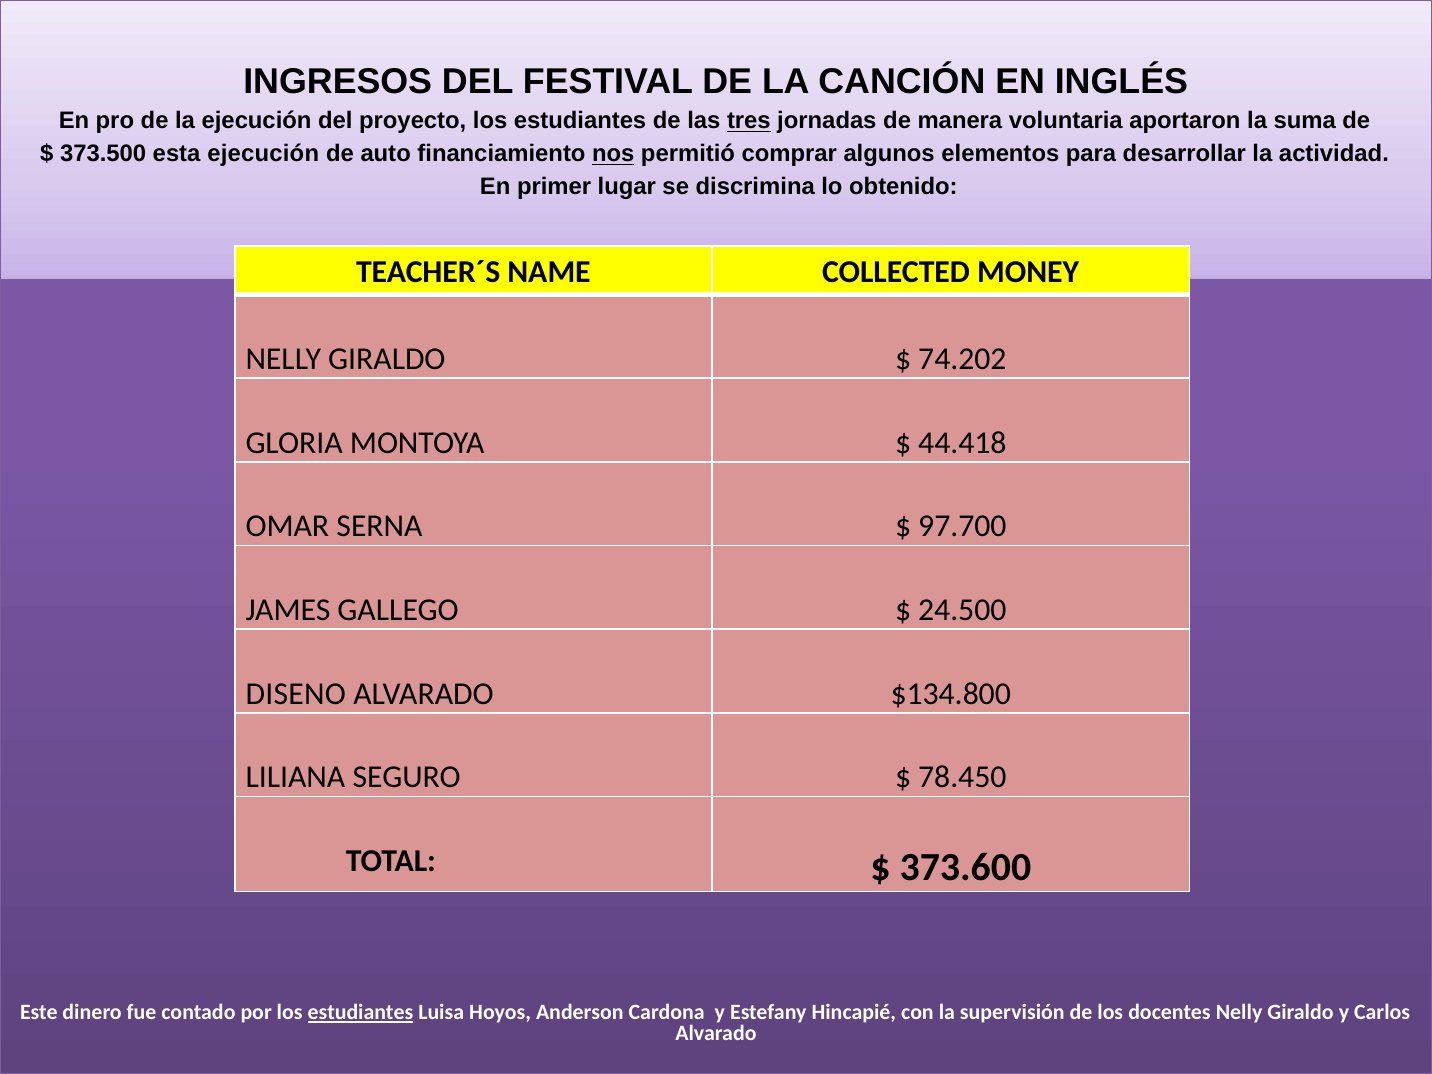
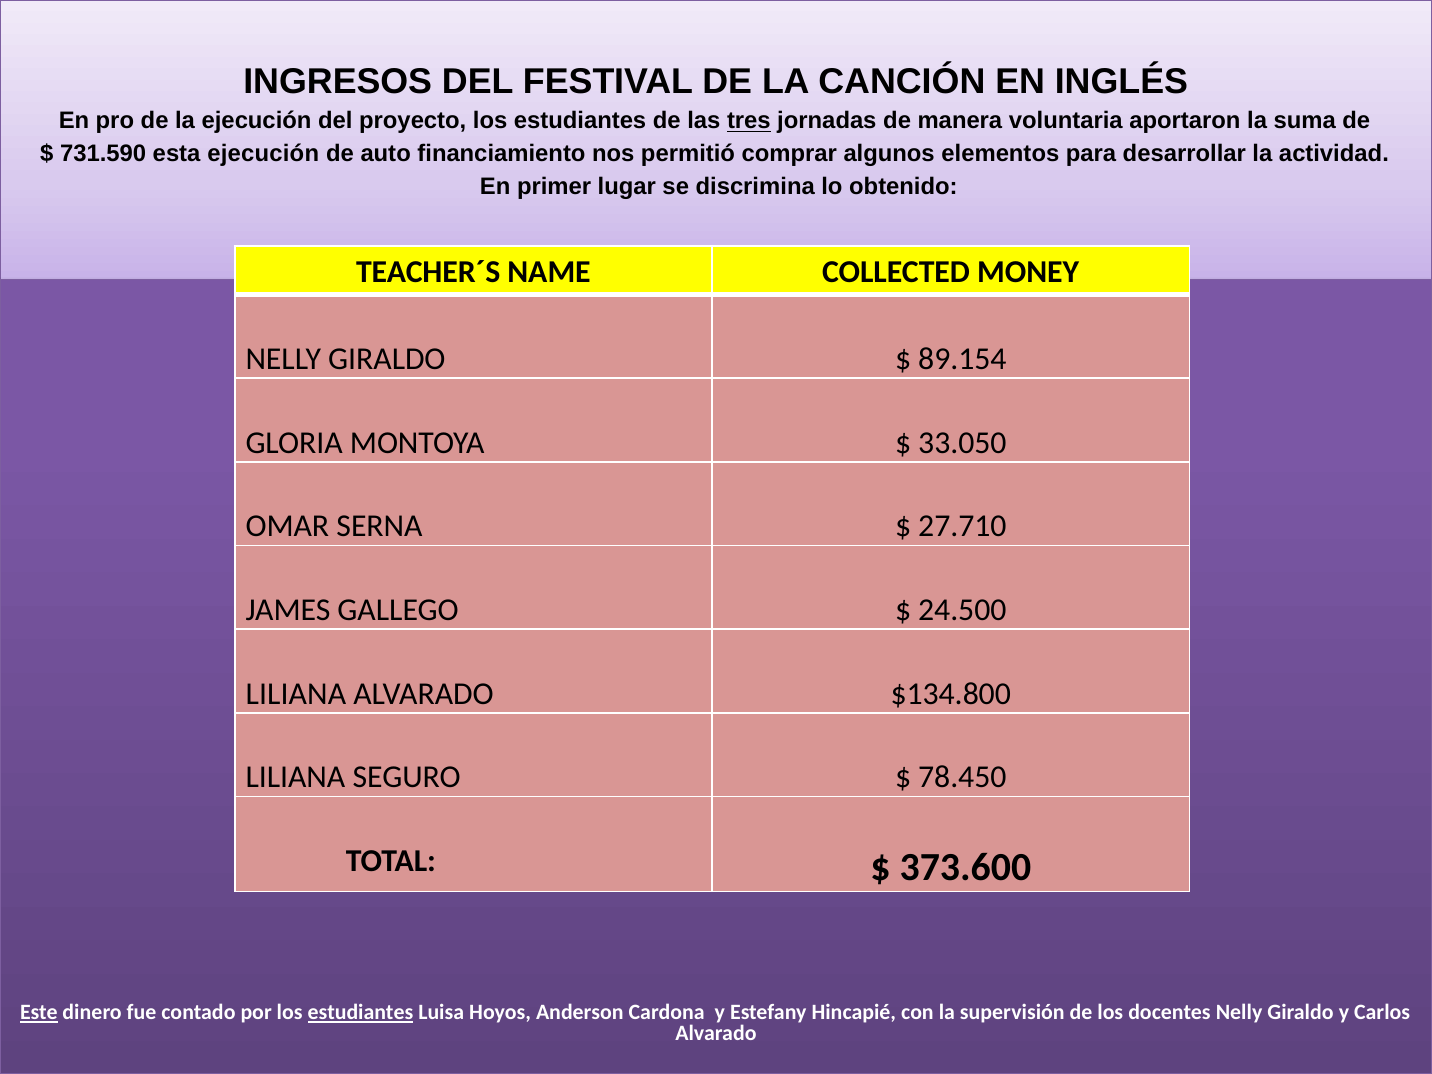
373.500: 373.500 -> 731.590 (103, 154)
nos underline: present -> none (613, 154)
74.202: 74.202 -> 89.154 (962, 359)
44.418: 44.418 -> 33.050 (962, 443)
97.700: 97.700 -> 27.710 (962, 526)
DISENO: DISENO -> LILIANA (296, 694)
Este underline: none -> present (39, 1012)
